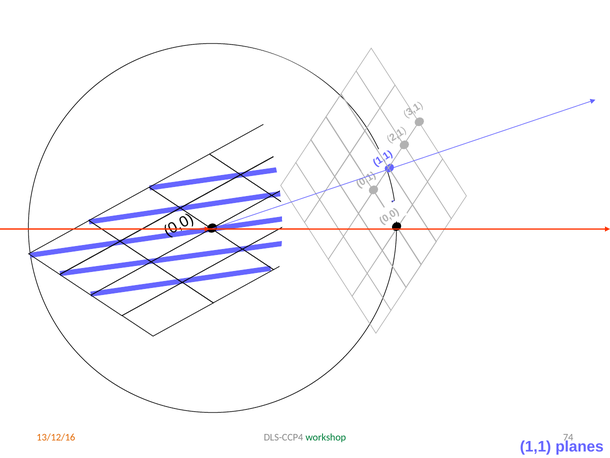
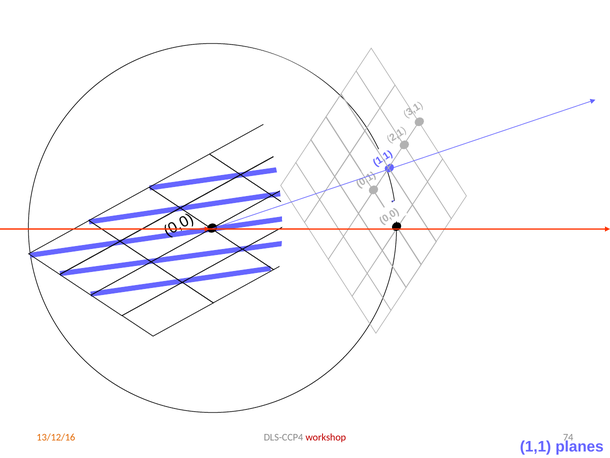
workshop colour: green -> red (326, 437)
